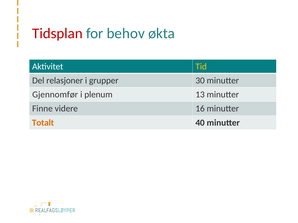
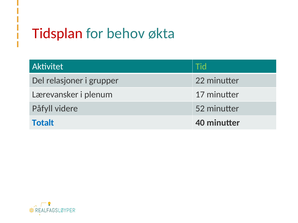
Tid colour: yellow -> light green (201, 67)
30: 30 -> 22 (200, 81)
Gjennomfør: Gjennomfør -> Lærevansker (55, 95)
13: 13 -> 17 (200, 95)
Finne: Finne -> Påfyll (42, 109)
16: 16 -> 52 (200, 109)
Totalt colour: orange -> blue (43, 123)
